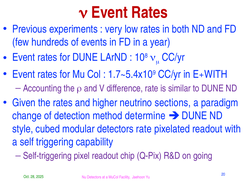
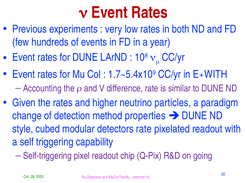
sections: sections -> particles (173, 103)
determine: determine -> properties (145, 116)
